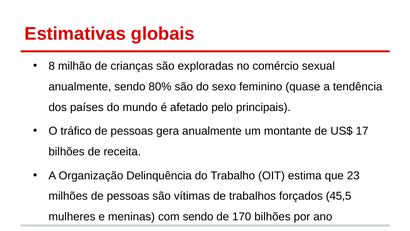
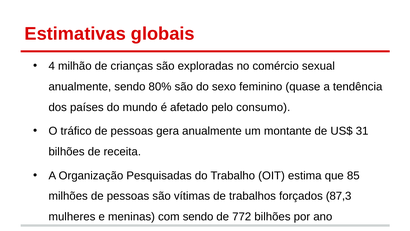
8: 8 -> 4 (52, 66)
principais: principais -> consumo (263, 107)
17: 17 -> 31 (362, 131)
Delinquência: Delinquência -> Pesquisadas (159, 175)
23: 23 -> 85 (353, 175)
45,5: 45,5 -> 87,3 (339, 196)
170: 170 -> 772 (242, 216)
